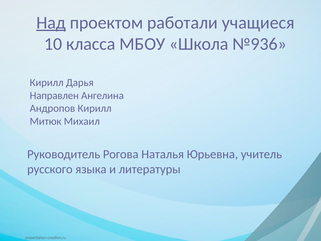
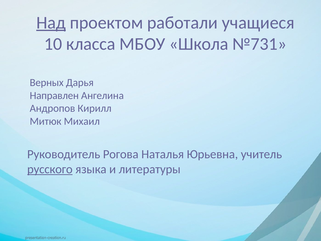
№936: №936 -> №731 (260, 44)
Кирилл: Кирилл -> Верных (47, 83)
русского underline: none -> present (50, 169)
